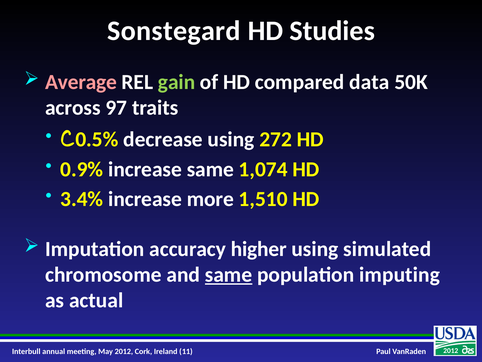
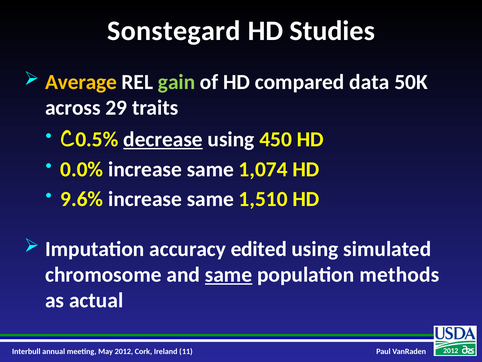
Average colour: pink -> yellow (81, 82)
97: 97 -> 29 (116, 108)
decrease underline: none -> present (163, 139)
272: 272 -> 450 (276, 139)
0.9%: 0.9% -> 0.0% (82, 169)
3.4%: 3.4% -> 9.6% (82, 199)
more: more -> same (210, 199)
higher: higher -> edited (259, 249)
imputing: imputing -> methods (400, 274)
